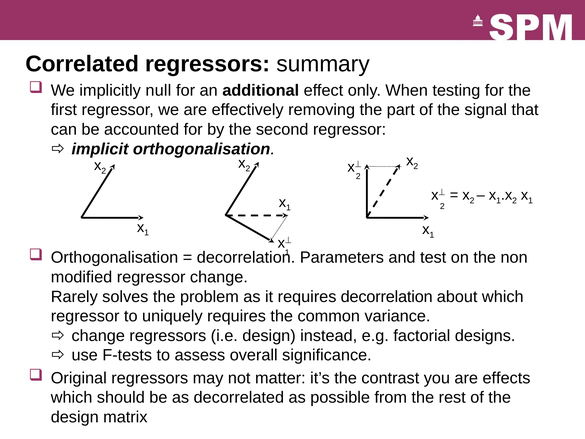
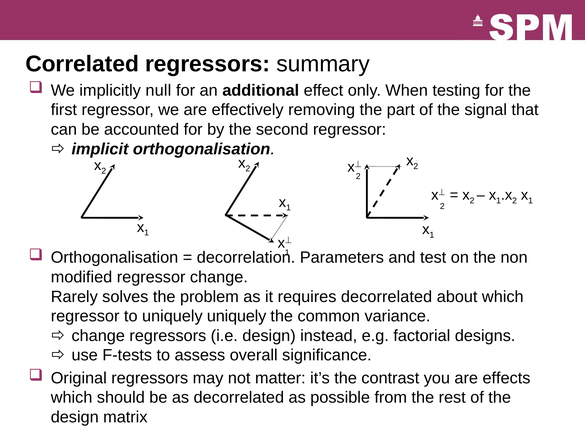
requires decorrelation: decorrelation -> decorrelated (387, 296)
uniquely requires: requires -> uniquely (237, 316)
